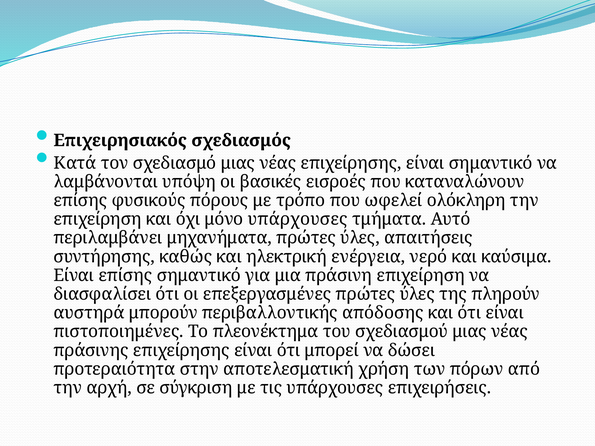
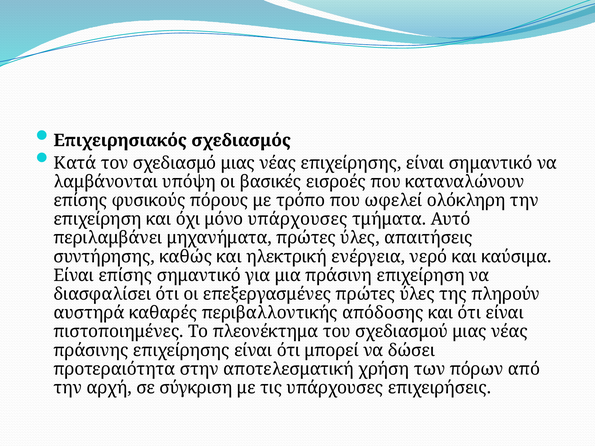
μπορούν: μπορούν -> καθαρές (163, 313)
